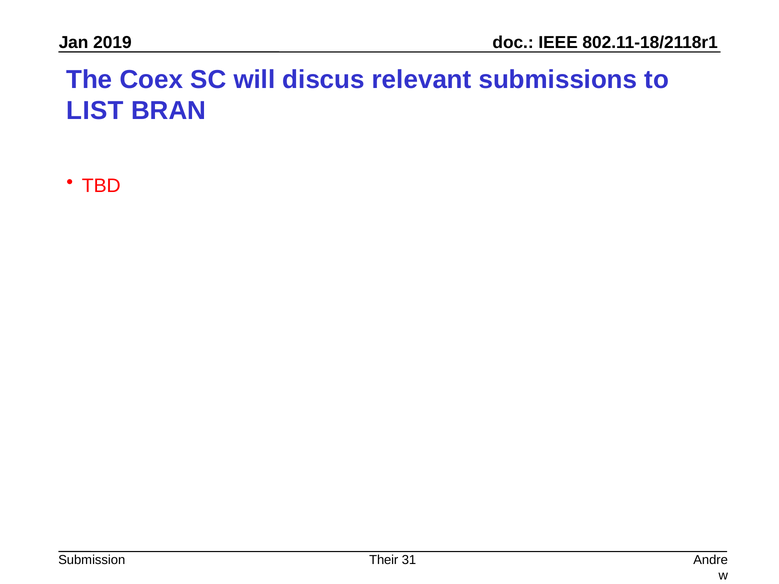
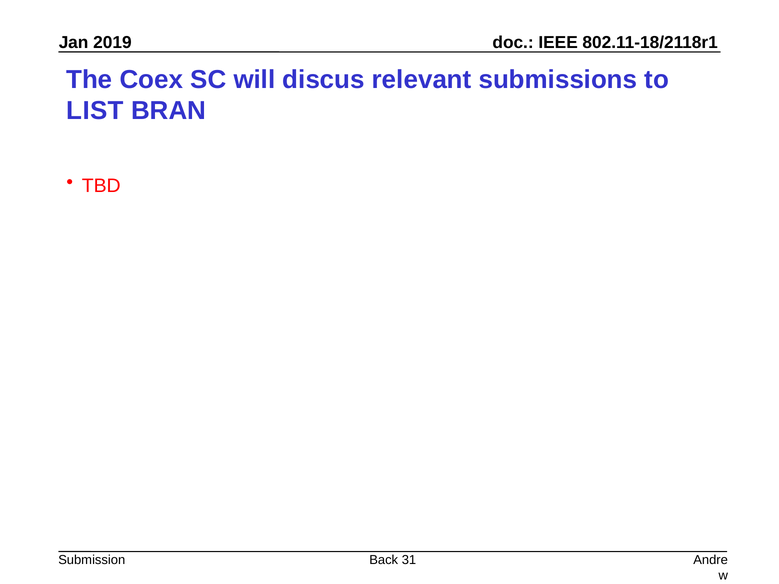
Their: Their -> Back (384, 560)
